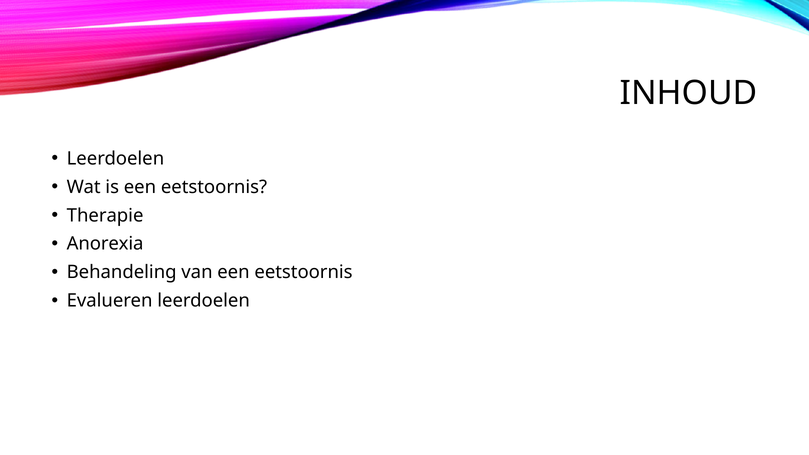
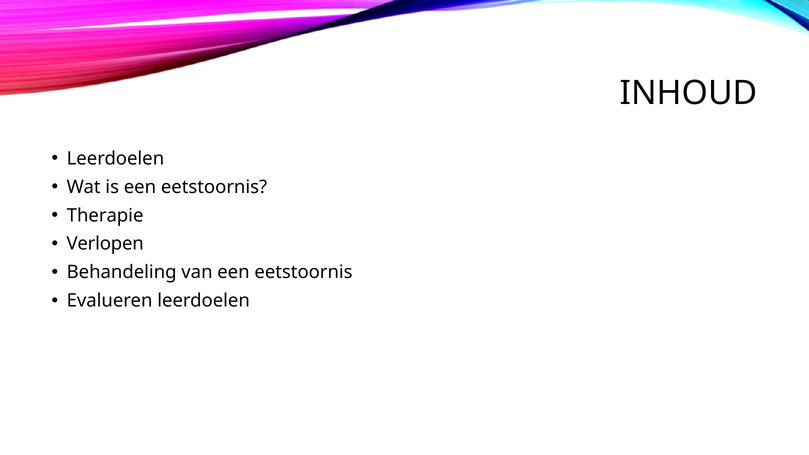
Anorexia: Anorexia -> Verlopen (105, 244)
